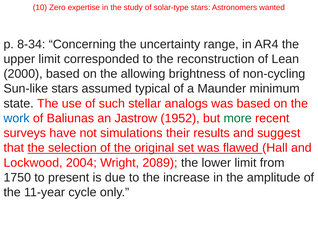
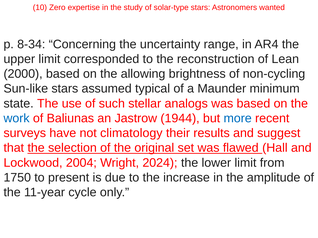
1952: 1952 -> 1944 (180, 119)
more colour: green -> blue (238, 119)
simulations: simulations -> climatology (131, 133)
2089: 2089 -> 2024 (160, 163)
